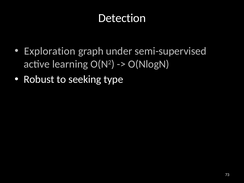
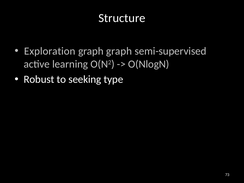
Detection: Detection -> Structure (122, 18)
graph under: under -> graph (119, 51)
